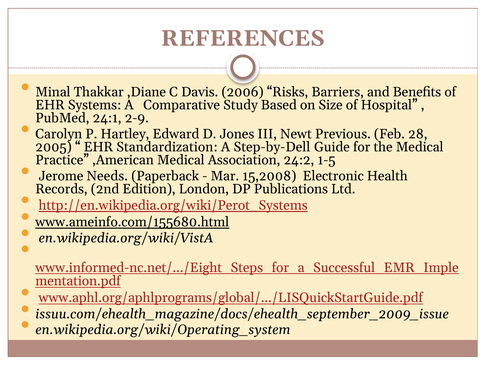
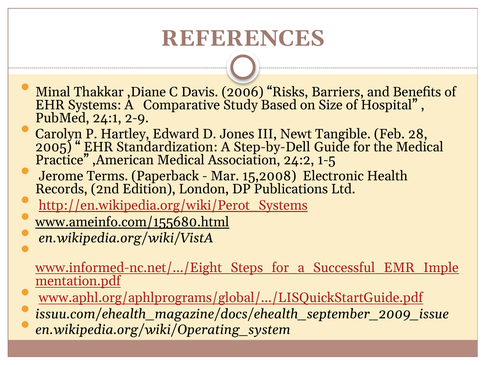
Previous: Previous -> Tangible (343, 134)
Needs: Needs -> Terms (107, 176)
